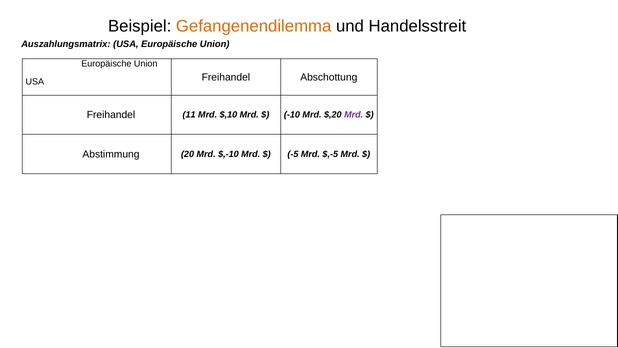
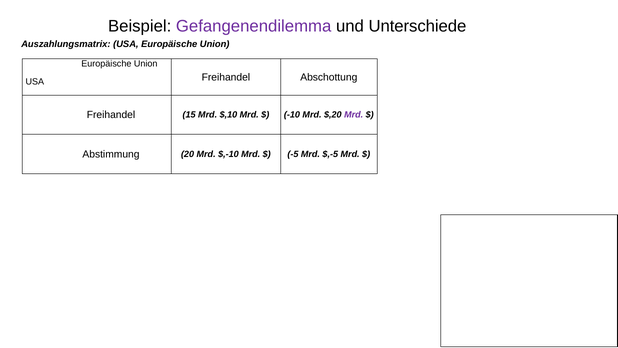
Gefangenendilemma colour: orange -> purple (254, 26)
Handelsstreit: Handelsstreit -> Unterschiede (417, 26)
11: 11 -> 15 (189, 115)
